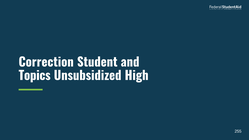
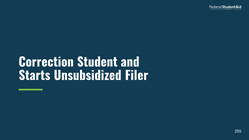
Topics: Topics -> Starts (34, 76)
High: High -> Filer (137, 76)
